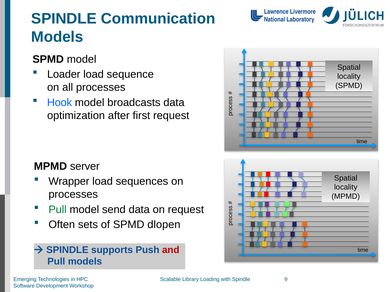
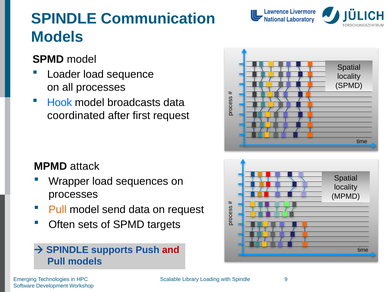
optimization: optimization -> coordinated (76, 116)
server: server -> attack (85, 167)
Pull colour: green -> orange (58, 210)
dlopen: dlopen -> targets (164, 225)
